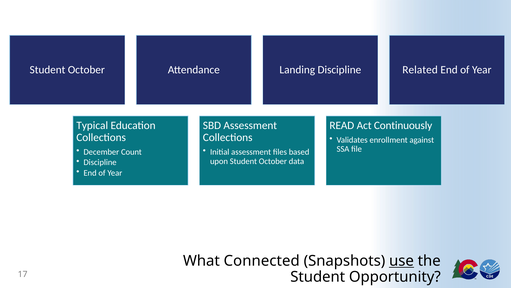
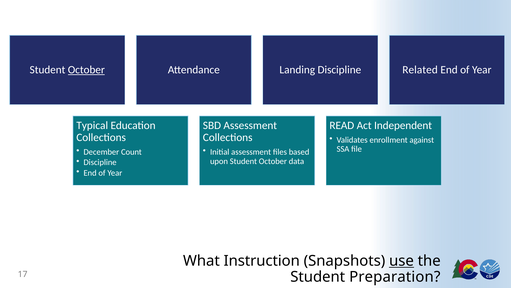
October underline: none -> present (86, 70)
Continuously: Continuously -> Independent (403, 125)
Connected: Connected -> Instruction (262, 260)
Opportunity: Opportunity -> Preparation (395, 277)
